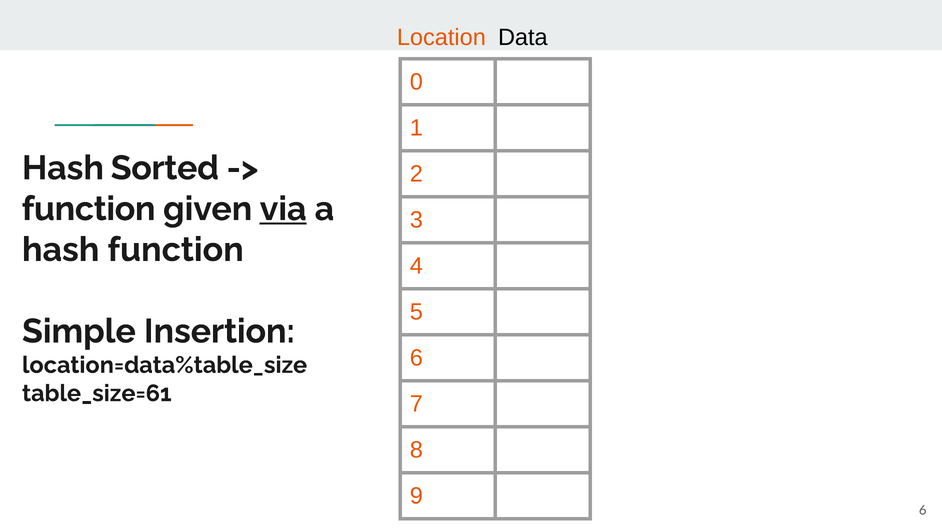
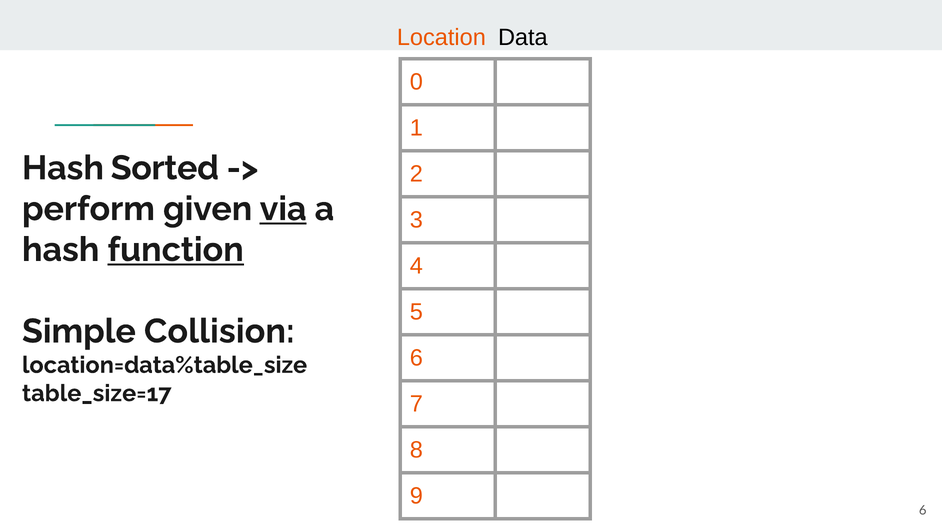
function: function -> perform (88, 209)
function underline: none -> present (176, 250)
Insertion: Insertion -> Collision (219, 331)
table_size=61: table_size=61 -> table_size=17 (97, 393)
